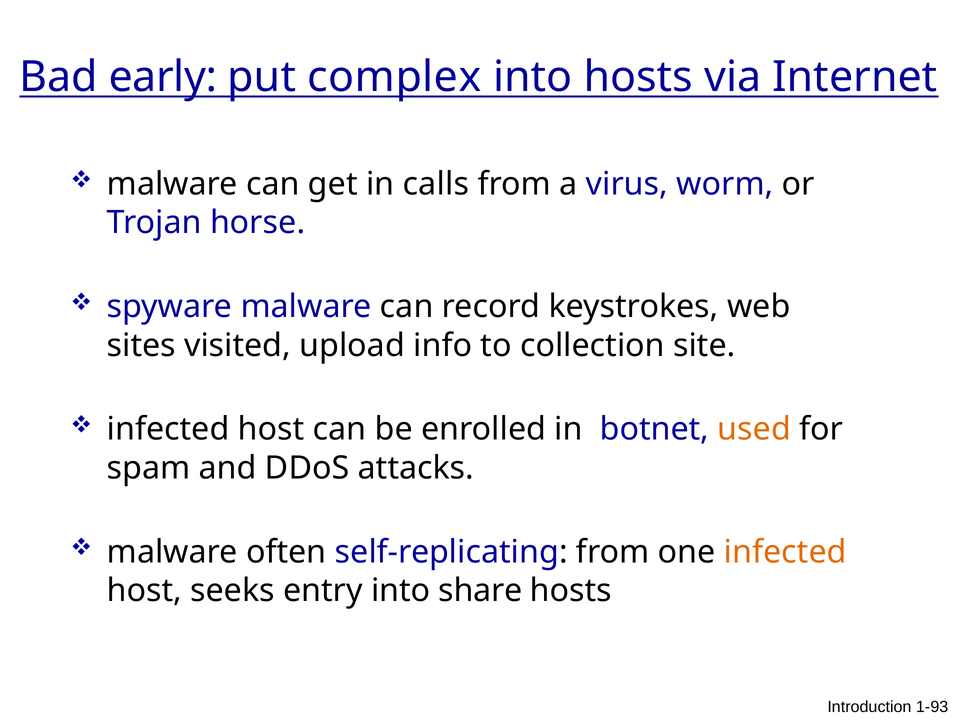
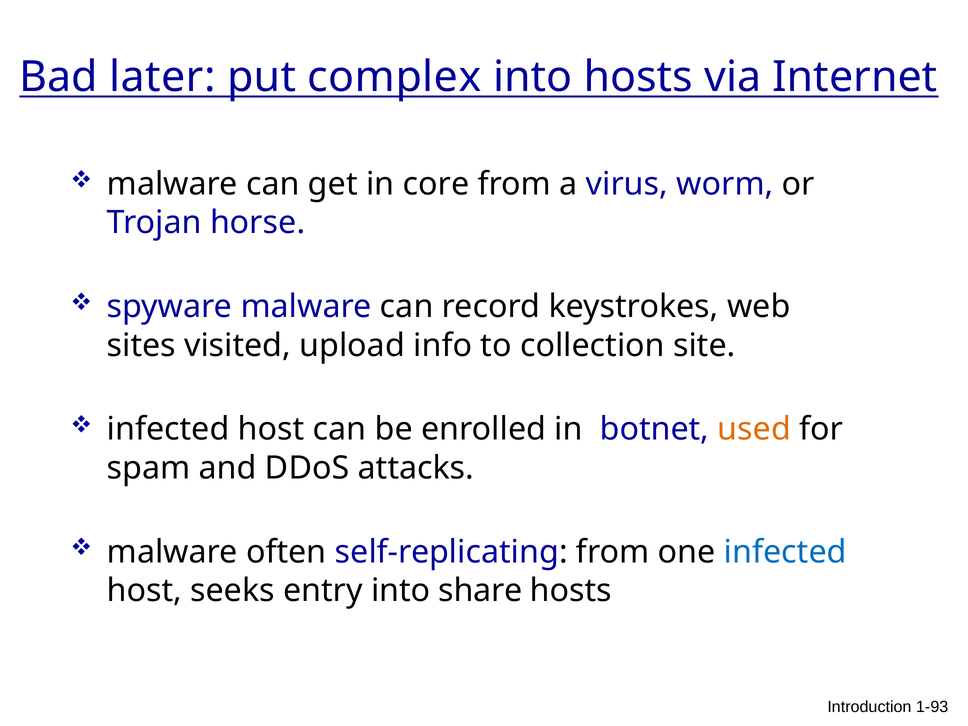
early: early -> later (162, 77)
calls: calls -> core (436, 184)
infected colour: orange -> blue (785, 552)
